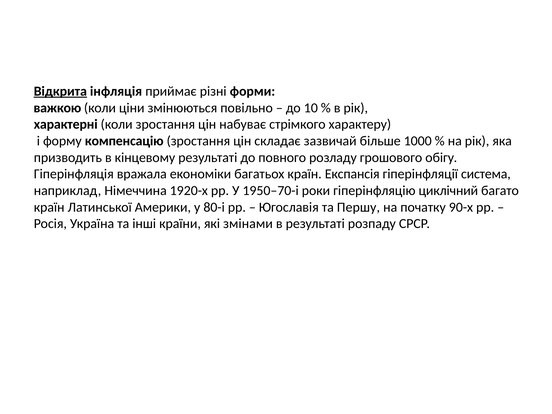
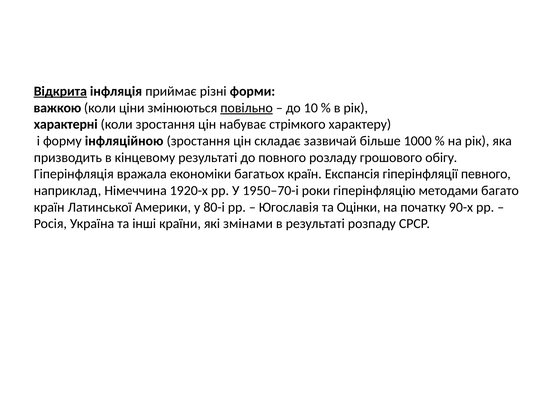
повільно underline: none -> present (247, 108)
компенсацію: компенсацію -> інфляційною (124, 141)
система: система -> певного (486, 174)
циклічний: циклічний -> методами (448, 191)
Першу: Першу -> Оцінки (359, 207)
